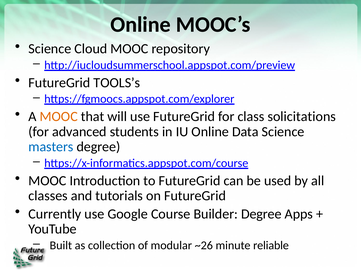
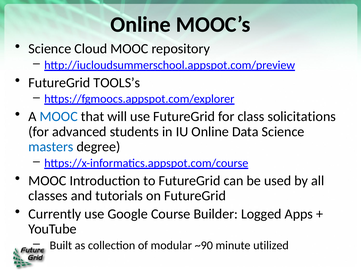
MOOC colour: orange -> blue (59, 116)
Builder Degree: Degree -> Logged (261, 214)
~26: ~26 -> ~90 (204, 245)
reliable: reliable -> utilized (271, 245)
